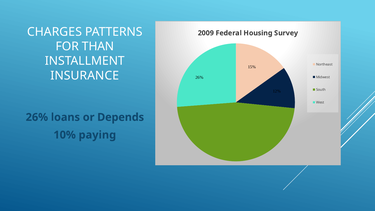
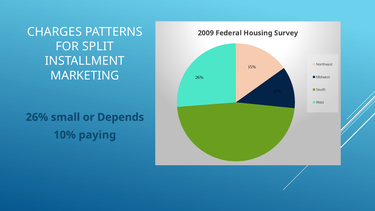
THAN: THAN -> SPLIT (98, 46)
INSURANCE: INSURANCE -> MARKETING (85, 75)
loans: loans -> small (65, 117)
